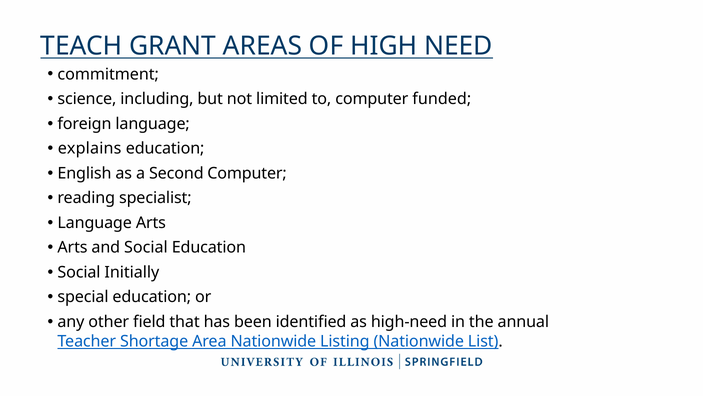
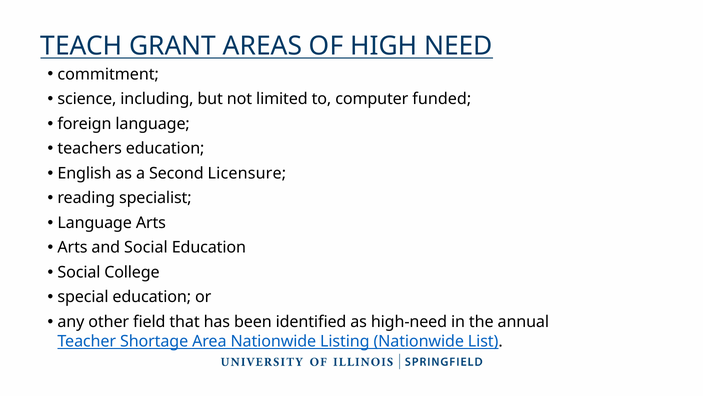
explains: explains -> teachers (90, 148)
Second Computer: Computer -> Licensure (247, 173)
Initially: Initially -> College (132, 272)
